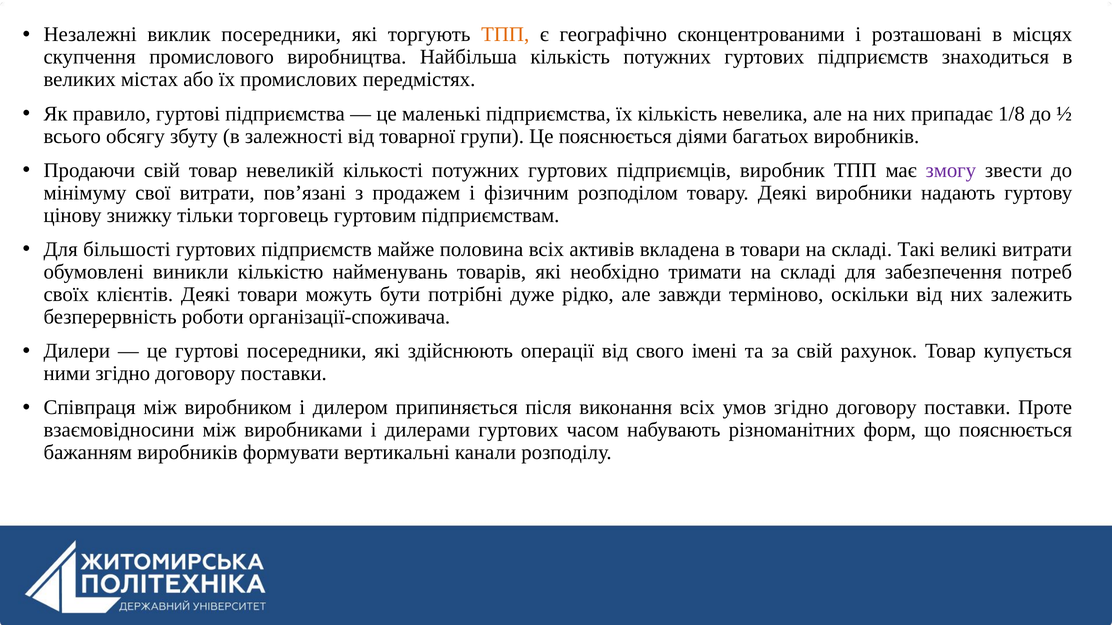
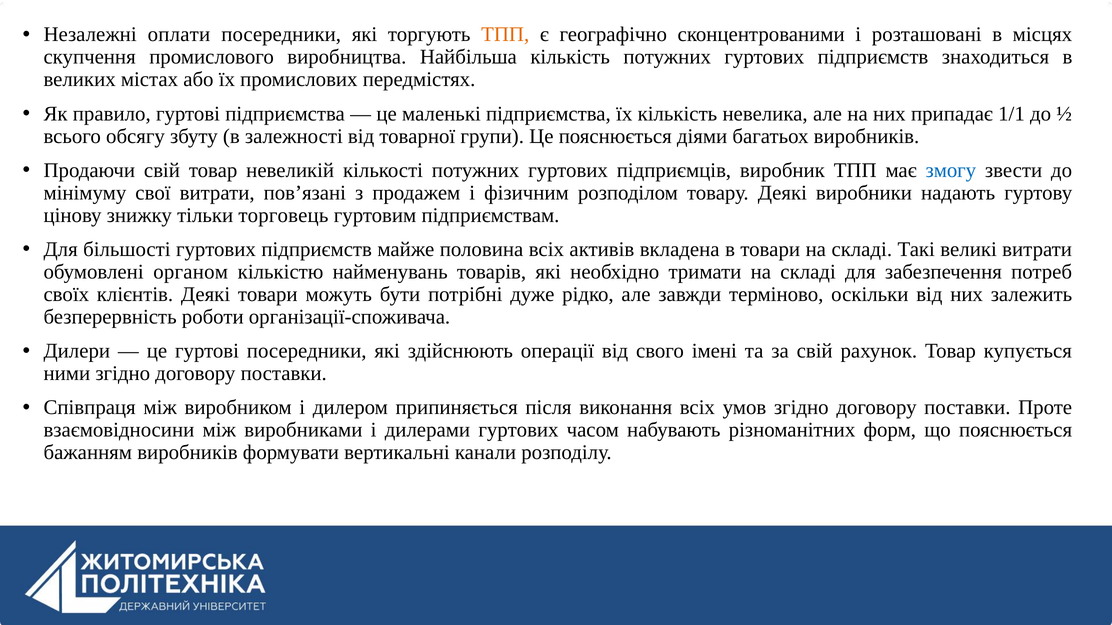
виклик: виклик -> оплати (179, 35)
1/8: 1/8 -> 1/1 (1011, 114)
змогу colour: purple -> blue (951, 170)
виникли: виникли -> органом (191, 272)
